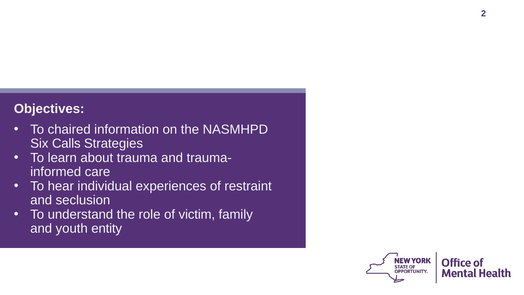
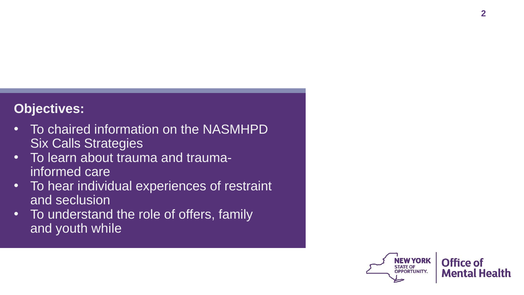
victim: victim -> offers (197, 214)
entity: entity -> while (107, 228)
